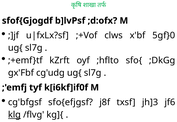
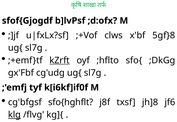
5gf}0: 5gf}0 -> 5gf}8 (164, 36)
kZrft underline: none -> present (60, 61)
sfo{efjgsf: sfo{efjgsf -> sfo{hghflt (71, 103)
jh]3: jh]3 -> jh]8 (150, 103)
